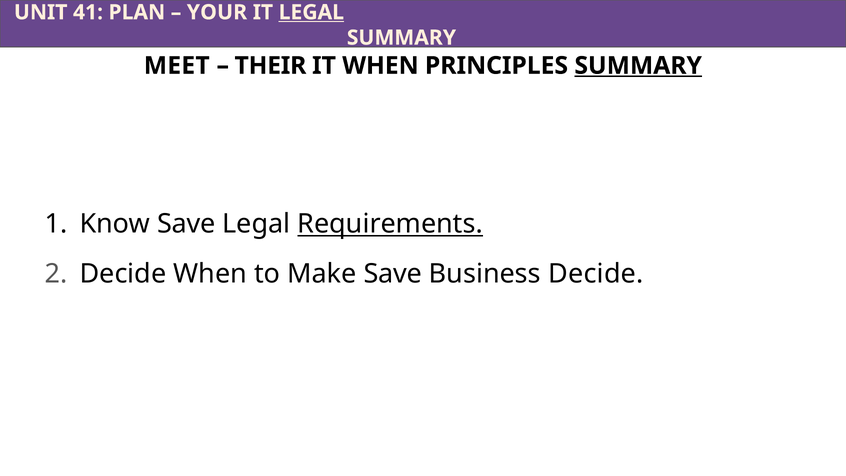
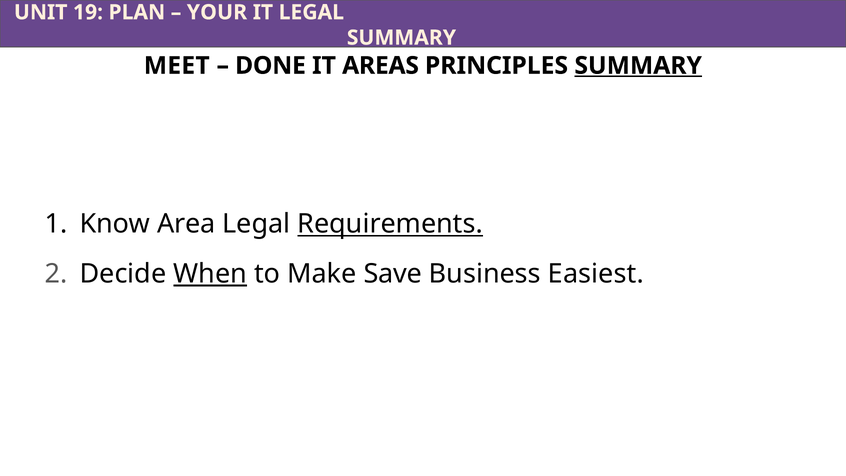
41: 41 -> 19 (88, 12)
LEGAL underline: present -> none (311, 12)
THEIR: THEIR -> DONE (270, 66)
IT WHEN: WHEN -> AREAS (381, 66)
Know Save: Save -> Area (186, 224)
When underline: none -> present (210, 274)
Business Decide: Decide -> Easiest (596, 274)
